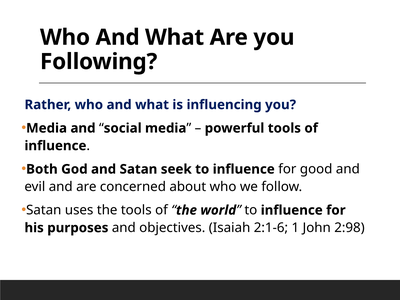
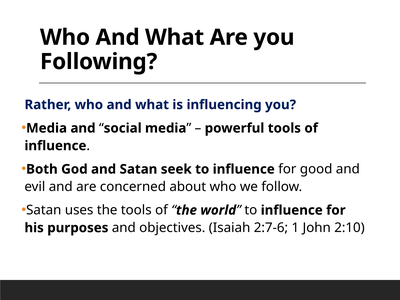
2:1-6: 2:1-6 -> 2:7-6 (271, 228)
2:98: 2:98 -> 2:10 (349, 228)
